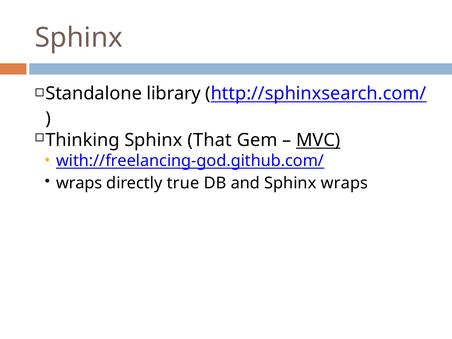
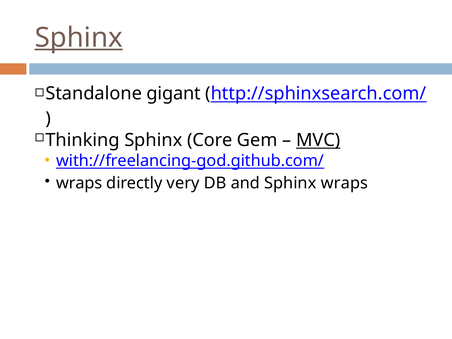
Sphinx underline: none -> present (79, 38)
library: library -> gigant (174, 94)
That: That -> Core (210, 140)
true: true -> very (183, 183)
